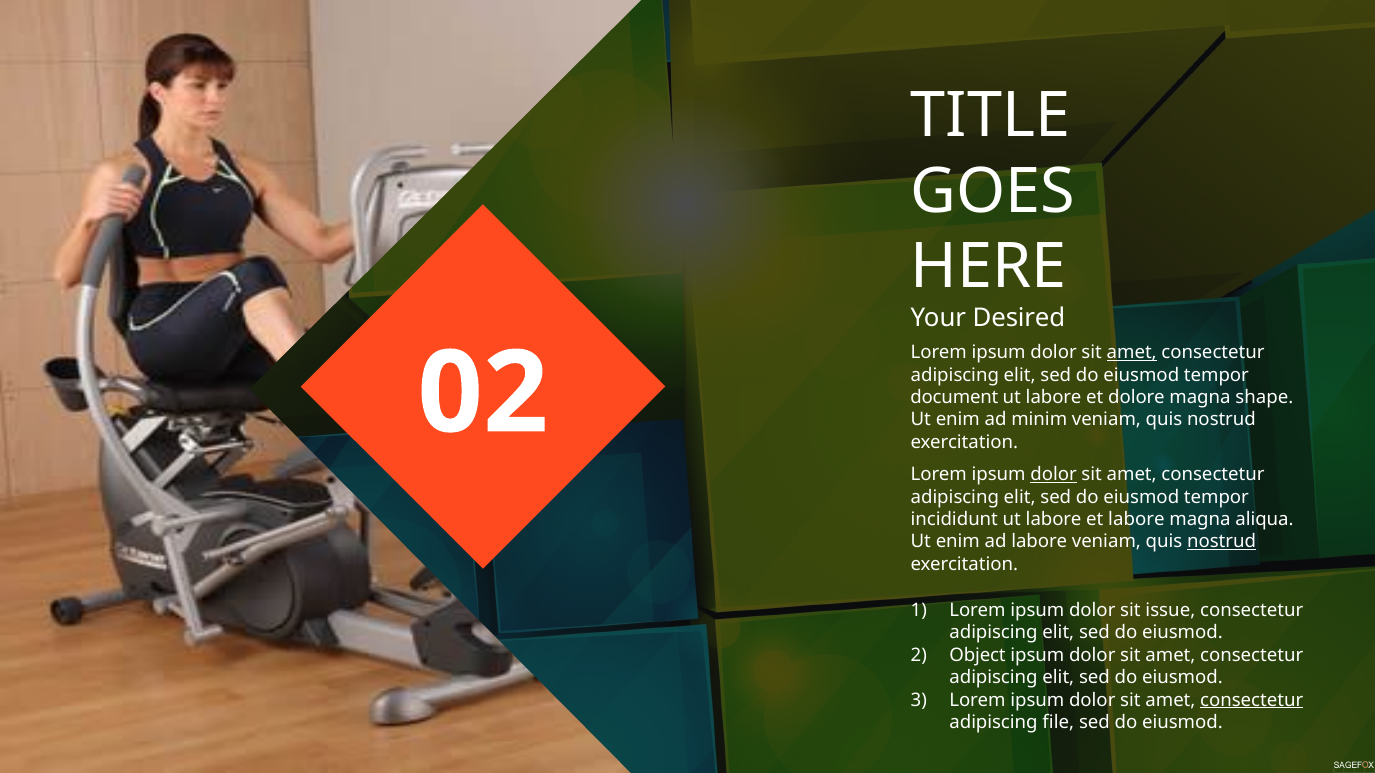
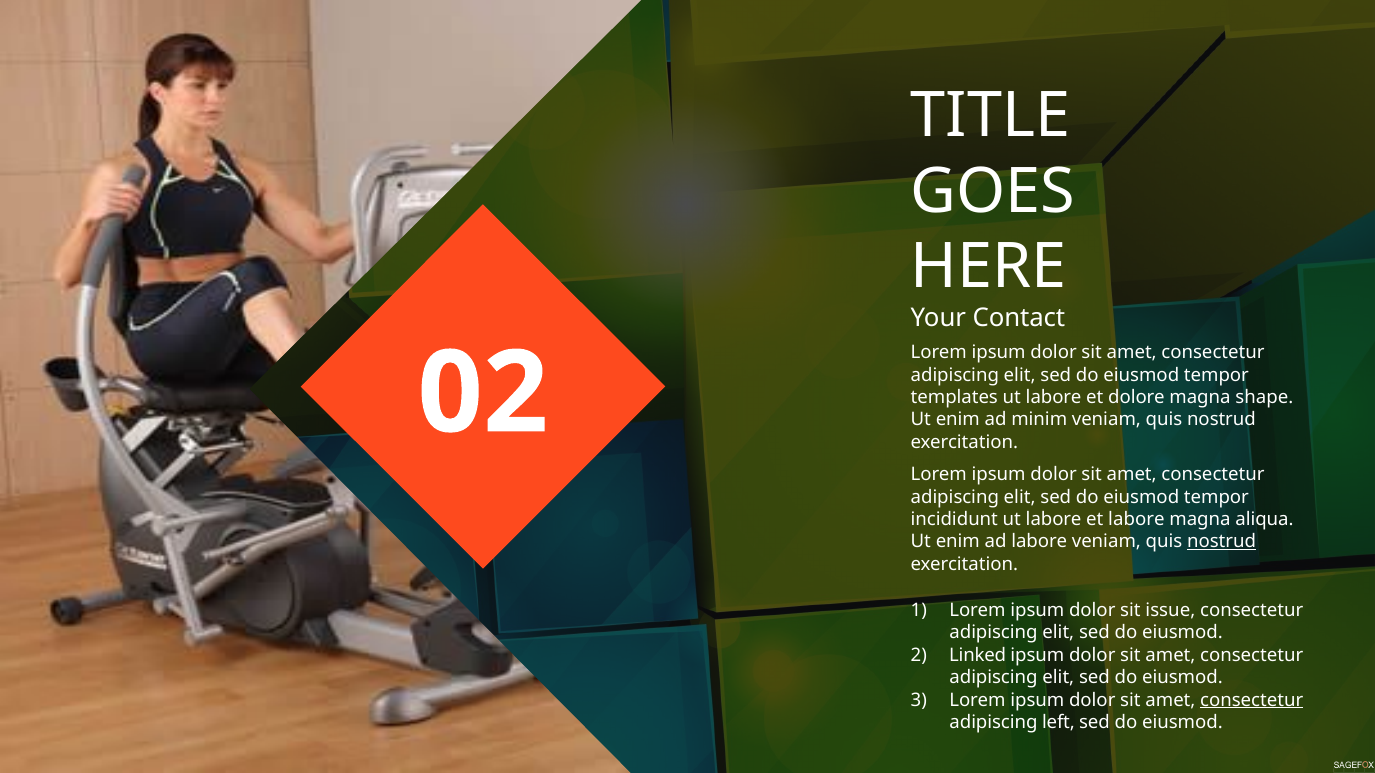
Desired: Desired -> Contact (1019, 318)
amet underline: present -> none (1132, 353)
document: document -> templates (954, 397)
dolor underline: present -> none (1054, 475)
Object: Object -> Linked (978, 656)
file: file -> left (1058, 723)
